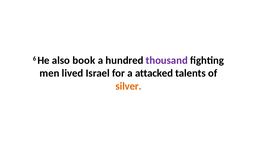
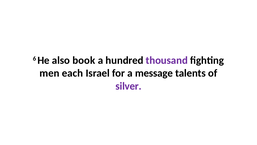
lived: lived -> each (72, 73)
attacked: attacked -> message (154, 73)
silver colour: orange -> purple (129, 86)
